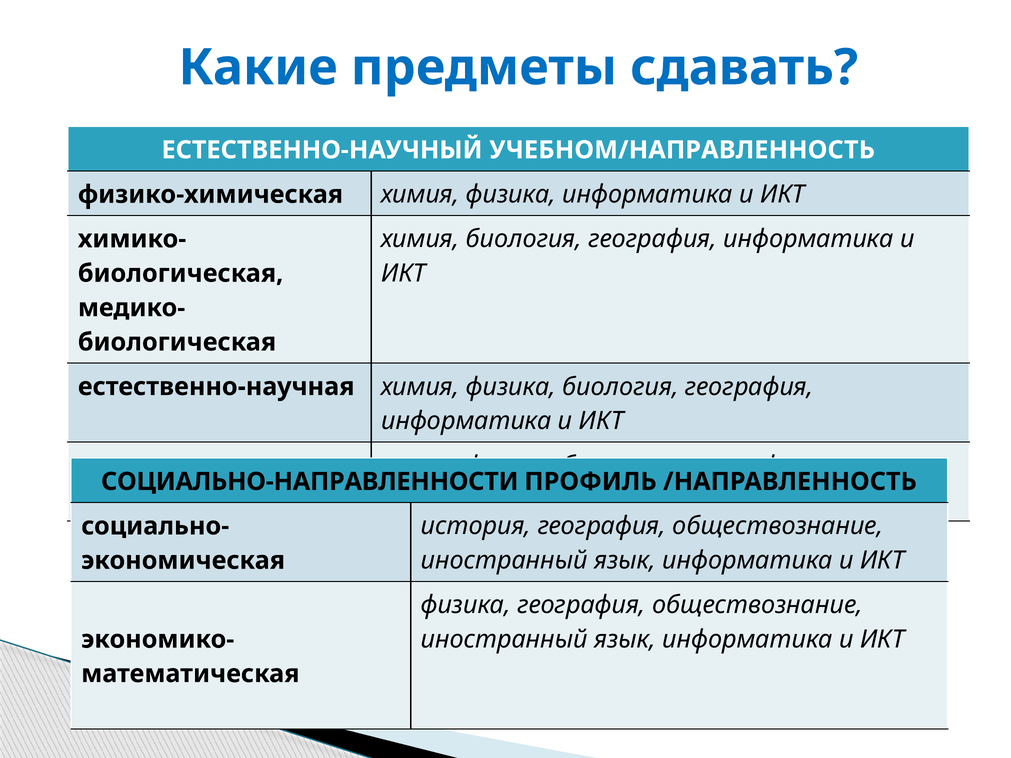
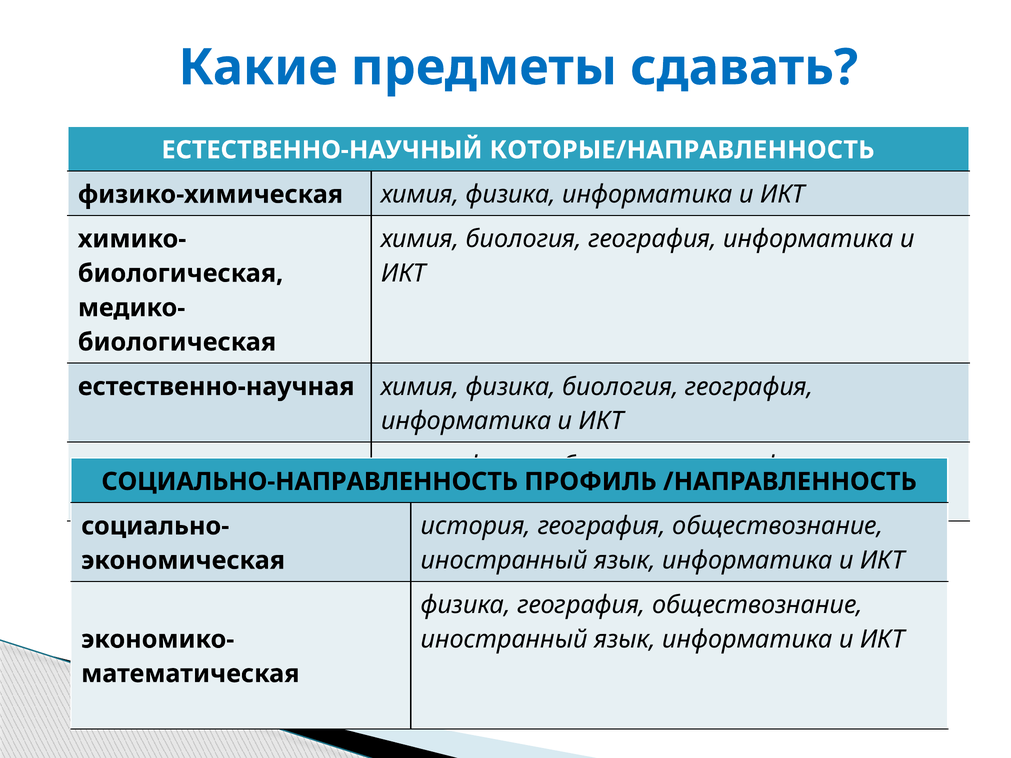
УЧЕБНОМ/НАПРАВЛЕННОСТЬ: УЧЕБНОМ/НАПРАВЛЕННОСТЬ -> КОТОРЫЕ/НАПРАВЛЕННОСТЬ (682, 150)
СОЦИАЛЬНО-НАПРАВЛЕННОСТИ: СОЦИАЛЬНО-НАПРАВЛЕННОСТИ -> СОЦИАЛЬНО-НАПРАВЛЕННОСТЬ (310, 482)
